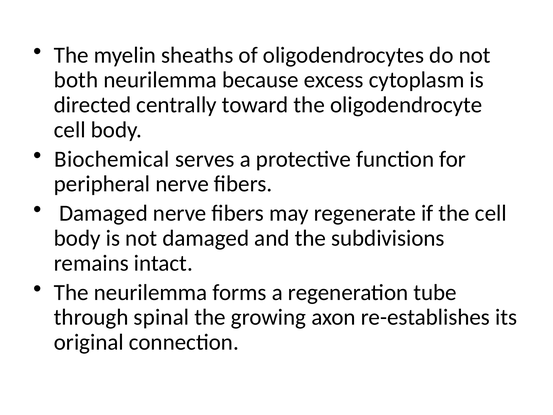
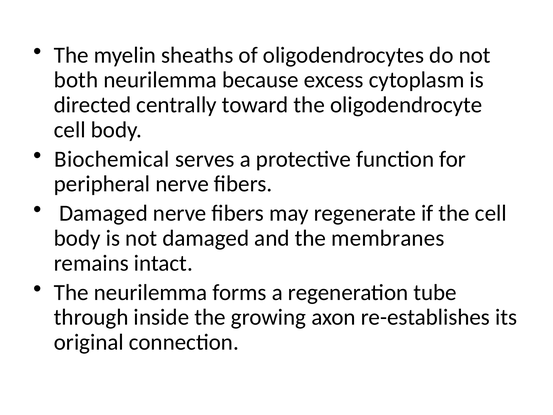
subdivisions: subdivisions -> membranes (388, 238)
spinal: spinal -> inside (161, 317)
